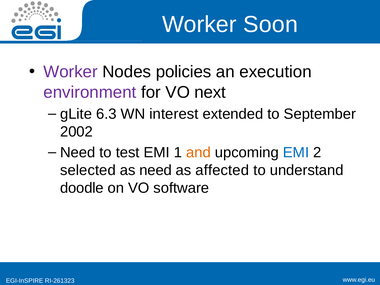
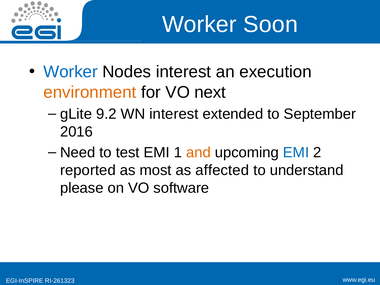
Worker colour: purple -> blue (71, 72)
Nodes policies: policies -> interest (183, 72)
environment colour: purple -> orange (90, 92)
6.3: 6.3 -> 9.2 (106, 114)
2002: 2002 -> 2016 (76, 132)
selected: selected -> reported (88, 170)
as need: need -> most (156, 170)
doodle: doodle -> please (82, 188)
